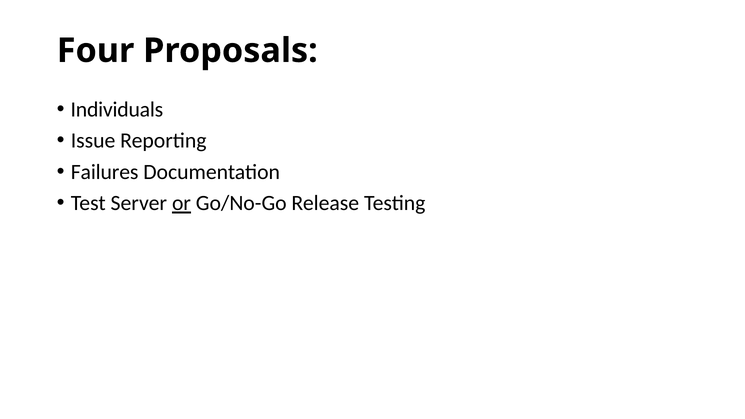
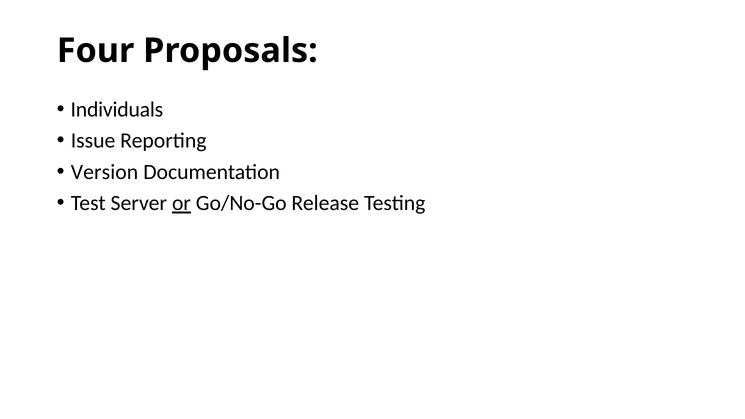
Failures: Failures -> Version (105, 172)
